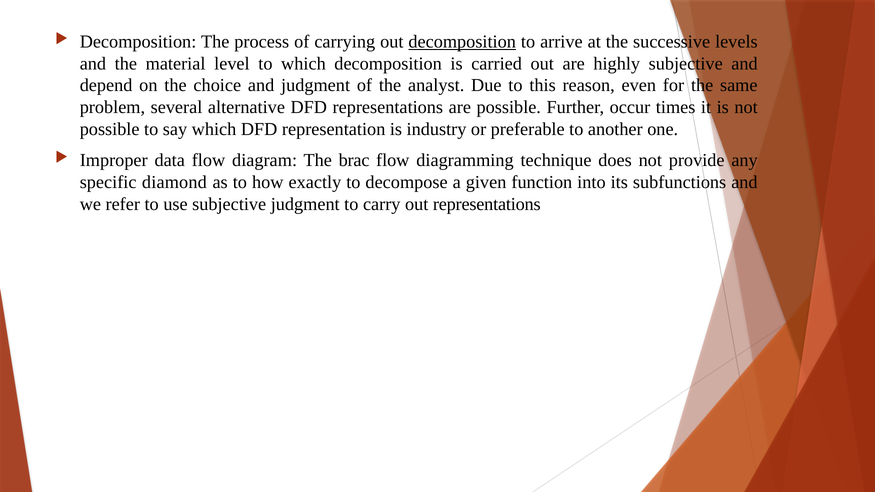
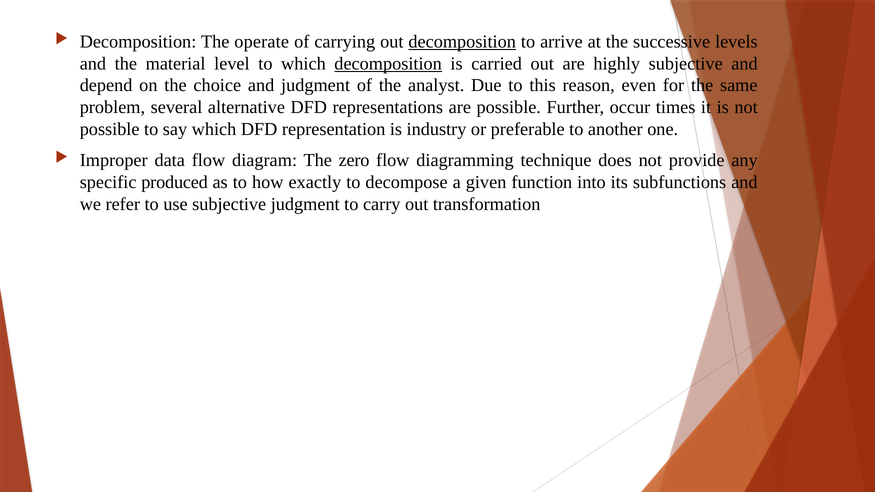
process: process -> operate (262, 42)
decomposition underline: none -> present (388, 64)
brac: brac -> zero (354, 160)
diamond: diamond -> produced (175, 182)
out representations: representations -> transformation (487, 204)
